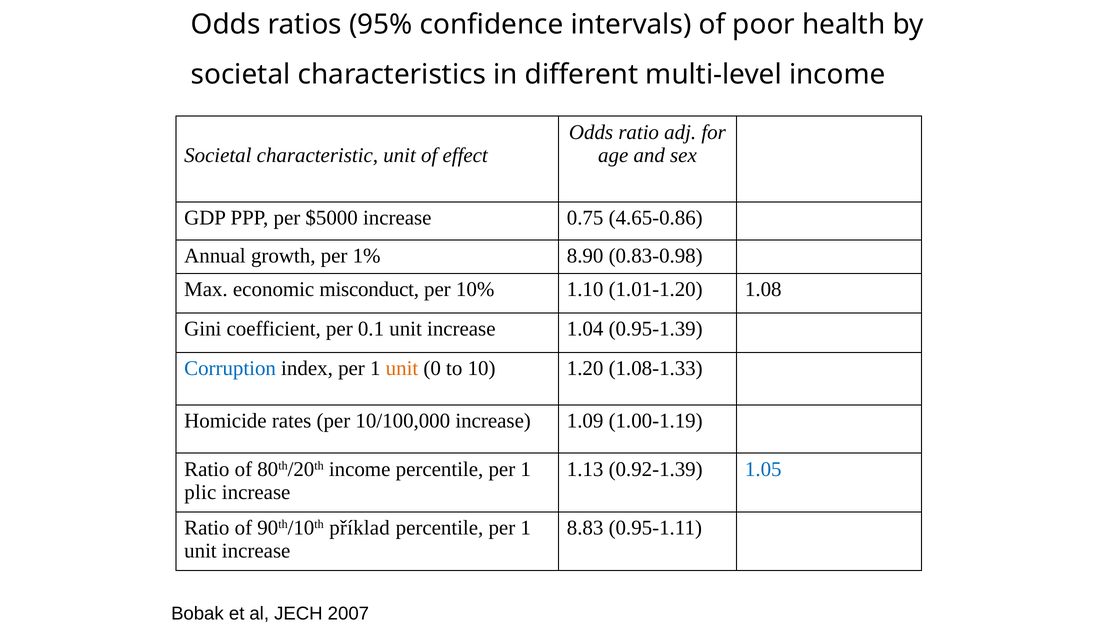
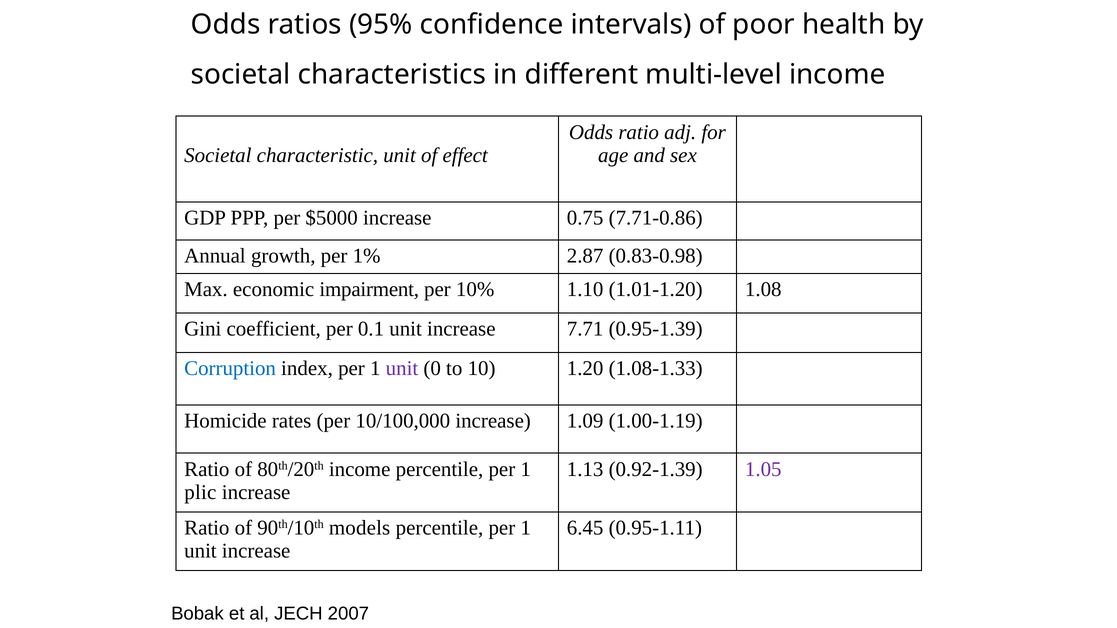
4.65-0.86: 4.65-0.86 -> 7.71-0.86 (656, 218)
8.90: 8.90 -> 2.87 (585, 256)
misconduct: misconduct -> impairment (369, 289)
1.04: 1.04 -> 7.71 (585, 329)
unit colour: orange -> purple (402, 369)
1.05 colour: blue -> purple (763, 469)
příklad: příklad -> models (360, 528)
8.83: 8.83 -> 6.45 (585, 528)
